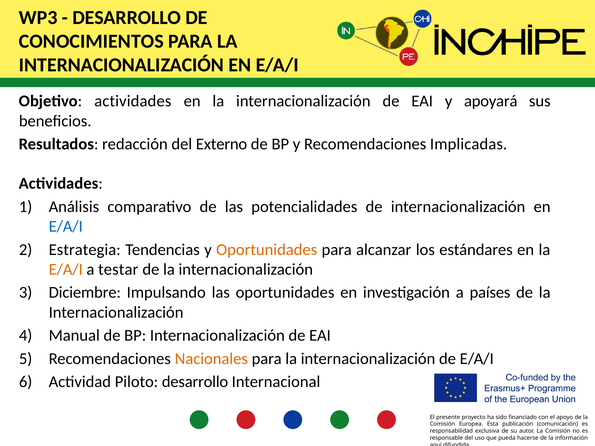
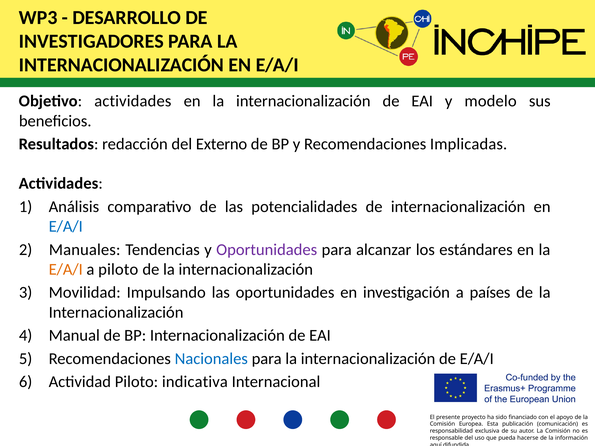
CONOCIMIENTOS: CONOCIMIENTOS -> INVESTIGADORES (91, 41)
apoyará: apoyará -> modelo (491, 101)
Estrategia: Estrategia -> Manuales (85, 250)
Oportunidades colour: orange -> purple (267, 250)
a testar: testar -> piloto (118, 270)
Diciembre: Diciembre -> Movilidad (85, 293)
Nacionales colour: orange -> blue (211, 359)
Piloto desarrollo: desarrollo -> indicativa (195, 382)
